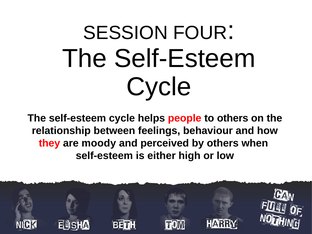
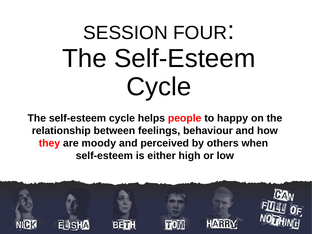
to others: others -> happy (233, 118)
